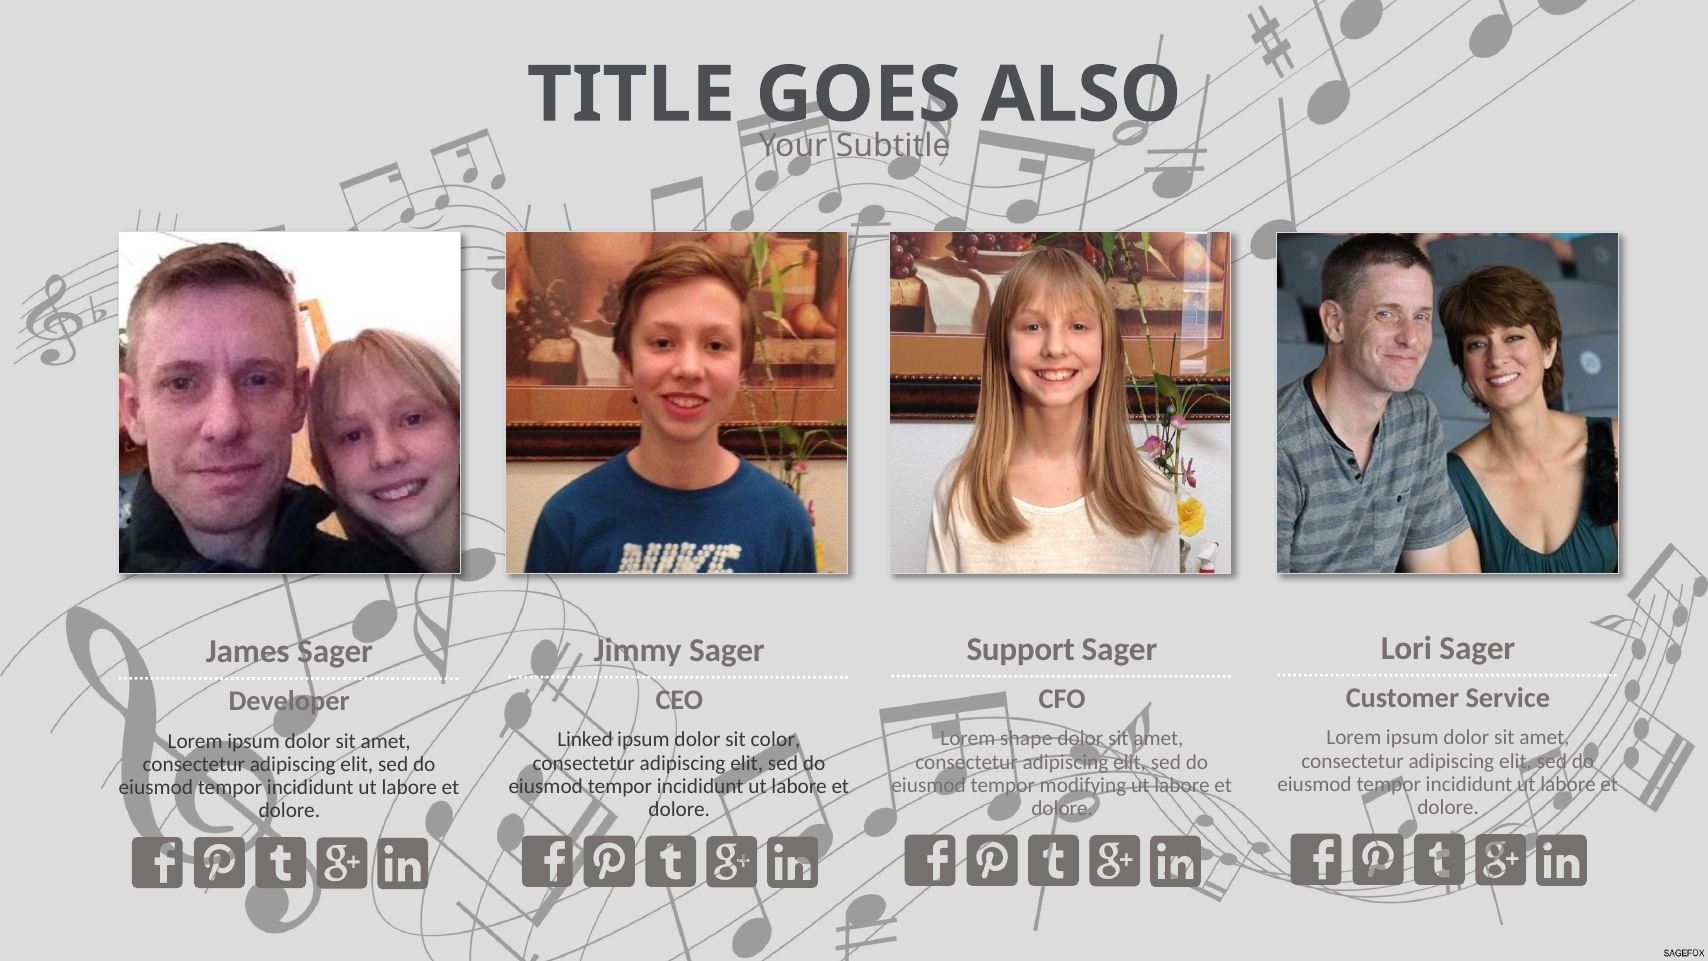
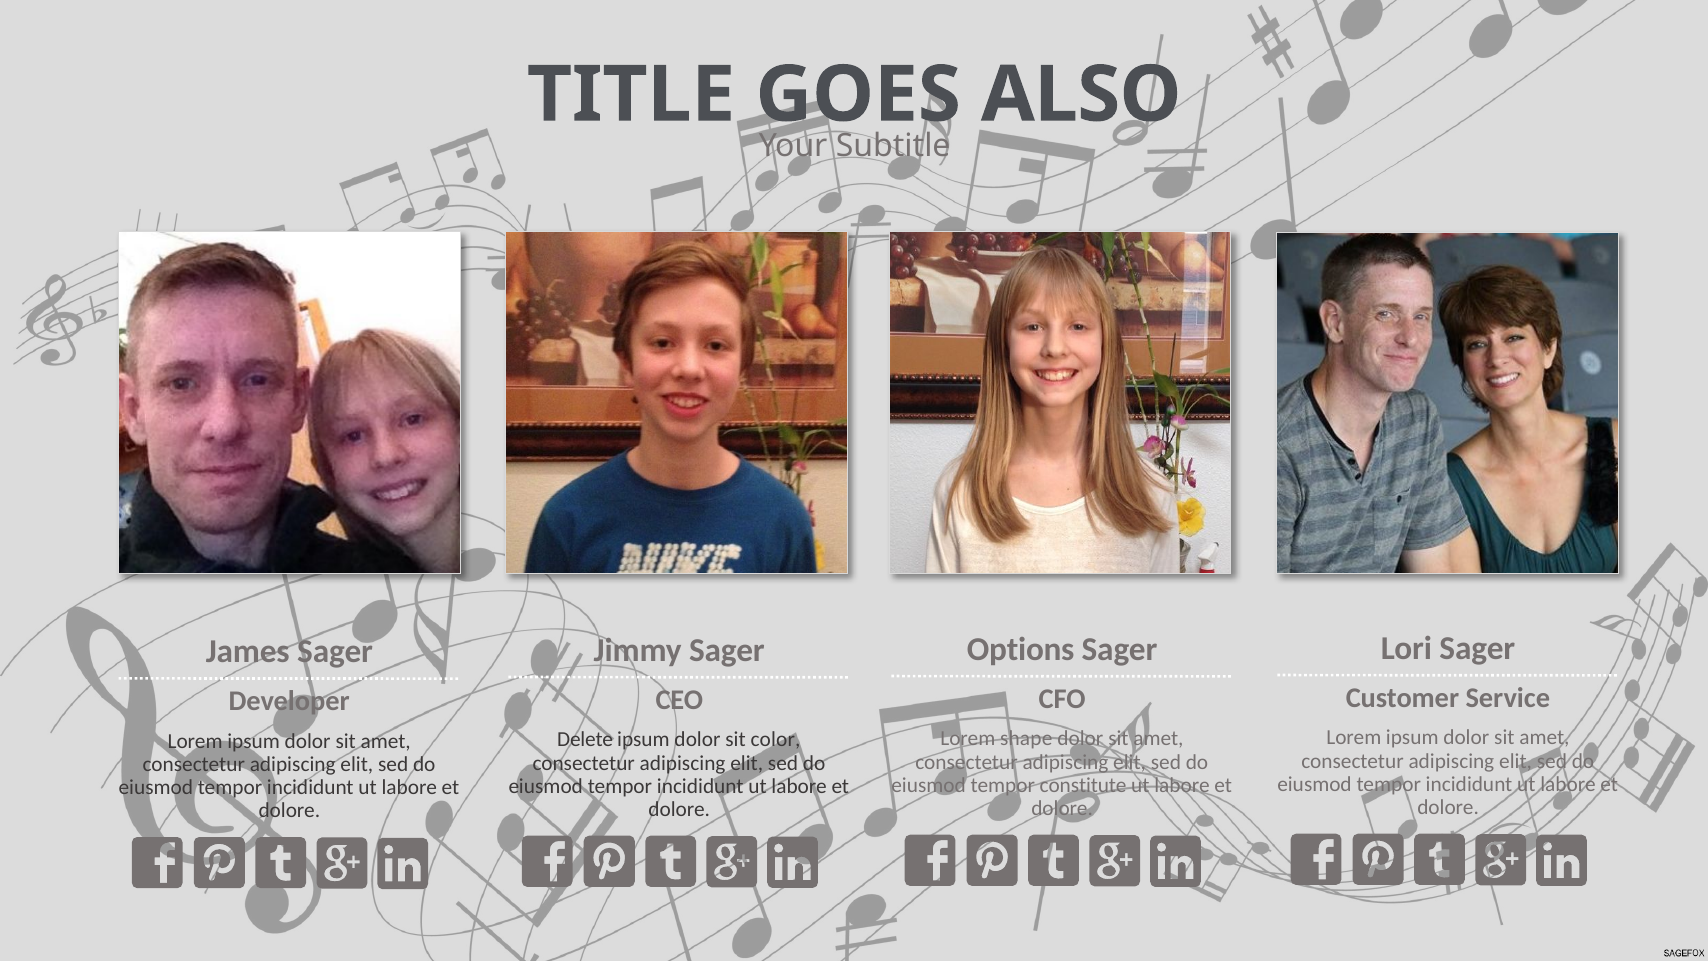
Support: Support -> Options (1021, 650)
Linked: Linked -> Delete (585, 740)
modifying: modifying -> constitute (1083, 785)
